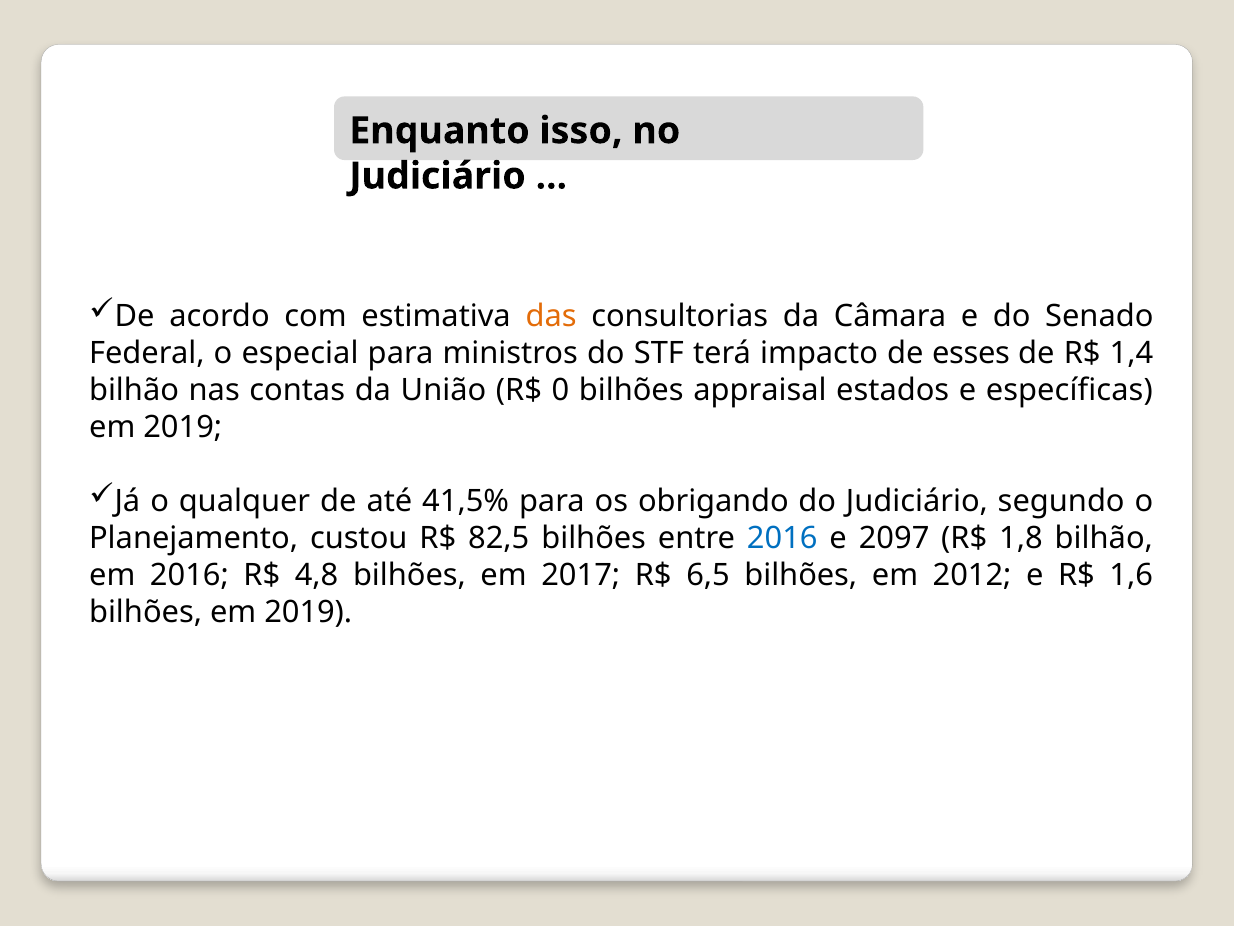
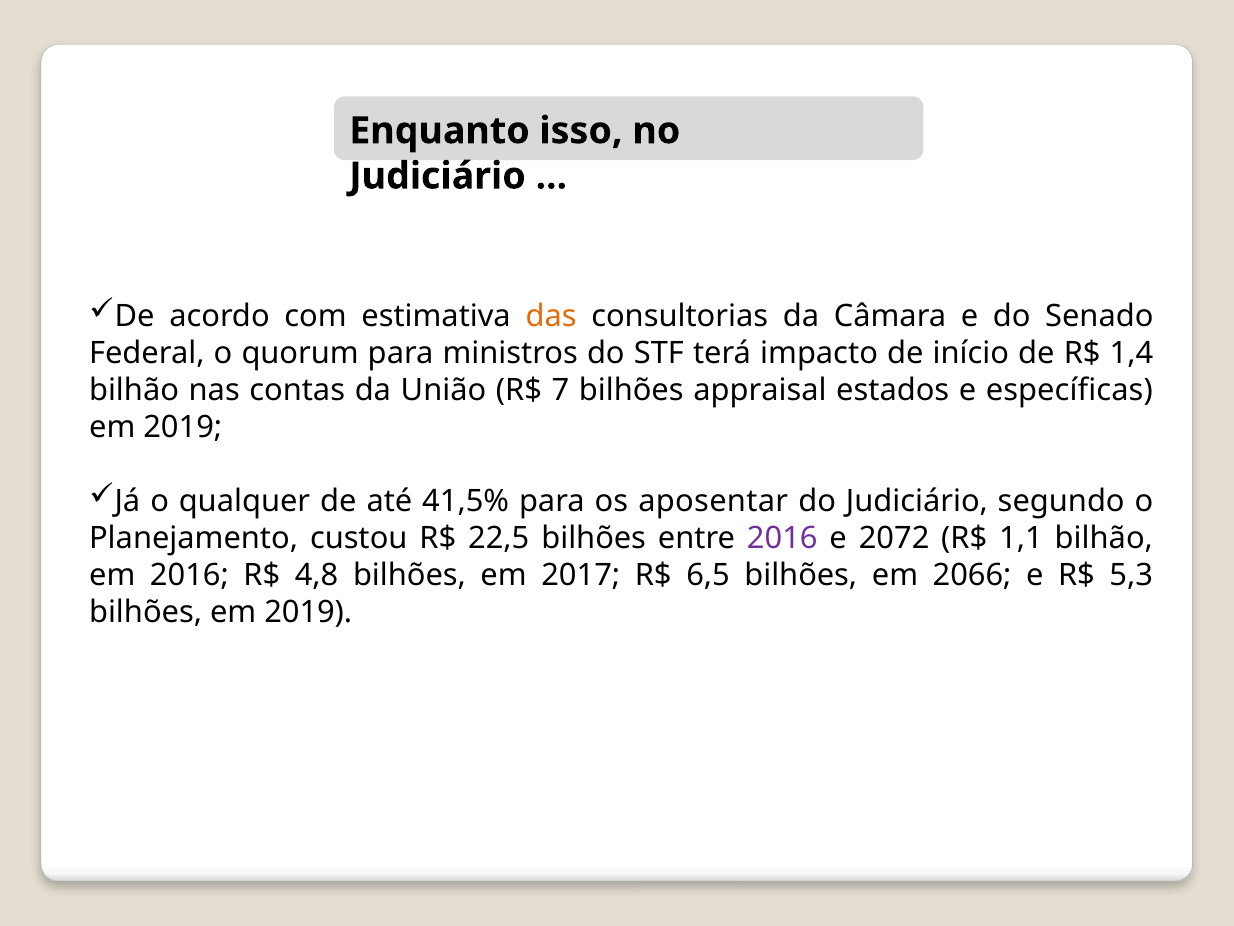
especial: especial -> quorum (300, 353)
esses: esses -> início (971, 353)
0: 0 -> 7 (561, 390)
obrigando: obrigando -> aposentar (713, 501)
82,5: 82,5 -> 22,5 (499, 538)
2016 colour: blue -> purple (782, 538)
2097: 2097 -> 2072 (894, 538)
1,8: 1,8 -> 1,1 (1021, 538)
2012: 2012 -> 2066 (972, 575)
1,6: 1,6 -> 5,3 (1131, 575)
